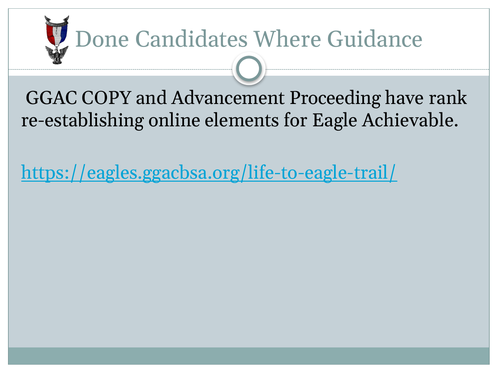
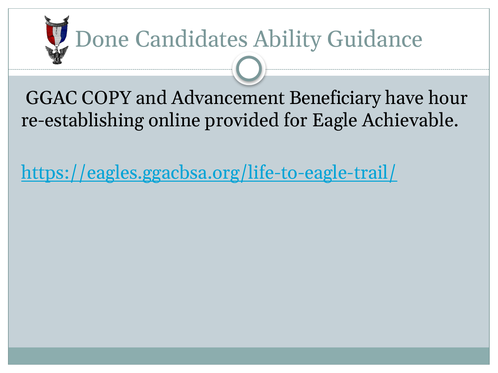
Where: Where -> Ability (288, 39)
Proceeding: Proceeding -> Beneficiary (335, 98)
rank: rank -> hour (448, 98)
elements: elements -> provided (242, 121)
